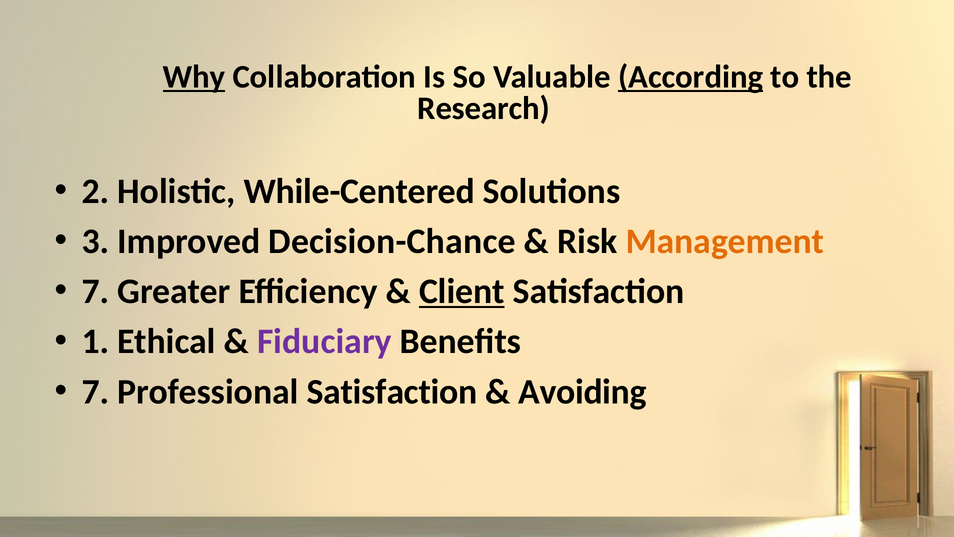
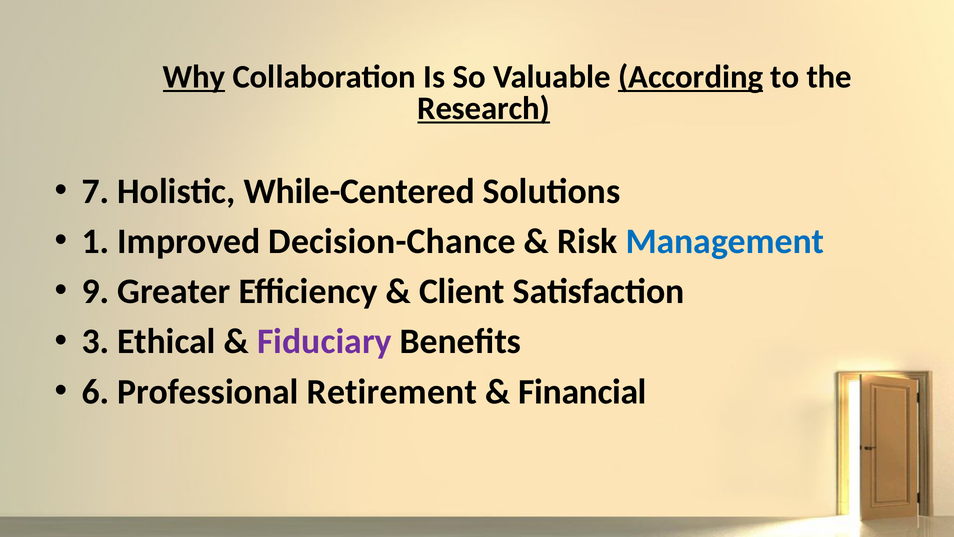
Research underline: none -> present (484, 108)
2: 2 -> 7 (96, 191)
3: 3 -> 1 (96, 241)
Management colour: orange -> blue (725, 241)
7: 7 -> 9 (96, 291)
Client underline: present -> none (462, 291)
1: 1 -> 3 (96, 341)
7: 7 -> 6 (96, 392)
Professional Satisfaction: Satisfaction -> Retirement (392, 392)
Avoiding: Avoiding -> Financial (582, 392)
